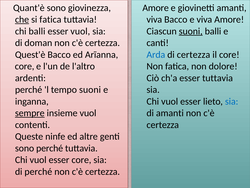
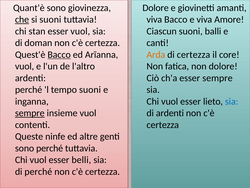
Amore: Amore -> Dolore (156, 8)
si fatica: fatica -> suoni (50, 19)
chi balli: balli -> stan (37, 31)
suoni underline: present -> none (191, 31)
Bacco underline: none -> present (59, 54)
Arda colour: blue -> orange (156, 54)
core: core -> vuol (25, 66)
esser tuttavia: tuttavia -> sempre (217, 78)
di amanti: amanti -> ardenti (170, 113)
esser core: core -> belli (81, 160)
